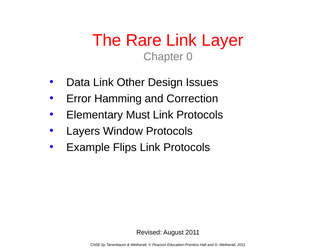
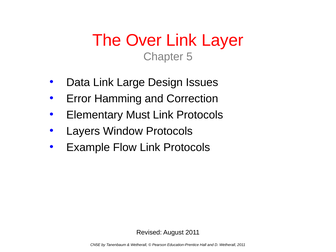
Rare: Rare -> Over (144, 40)
0: 0 -> 5 (189, 57)
Other: Other -> Large (131, 82)
Flips: Flips -> Flow (125, 147)
